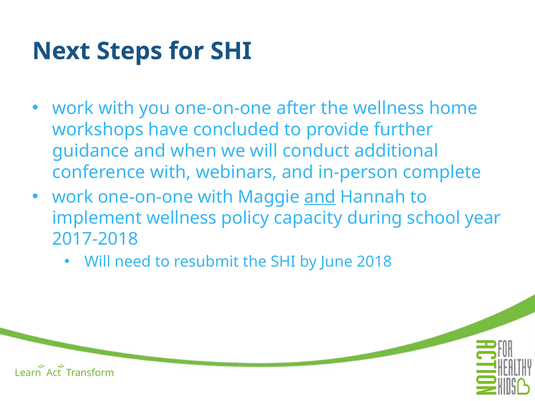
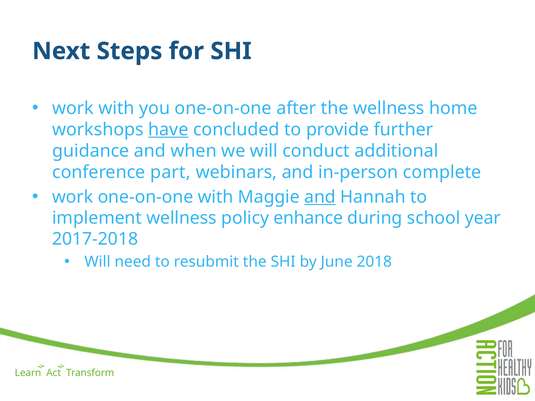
have underline: none -> present (168, 130)
conference with: with -> part (170, 172)
capacity: capacity -> enhance (308, 218)
